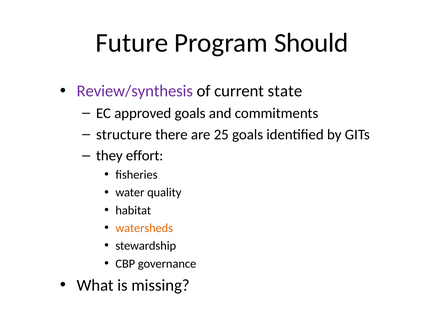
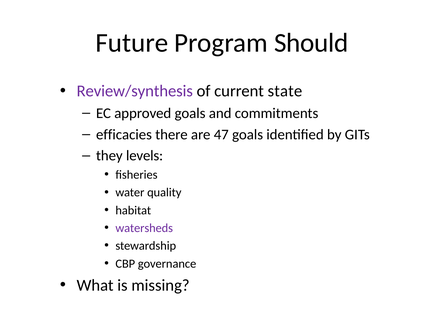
structure: structure -> efficacies (124, 135)
25: 25 -> 47 (221, 135)
effort: effort -> levels (145, 156)
watersheds colour: orange -> purple (144, 228)
